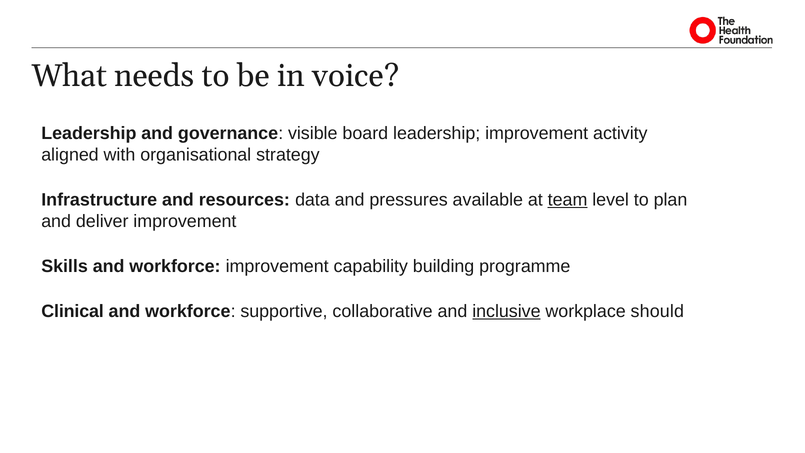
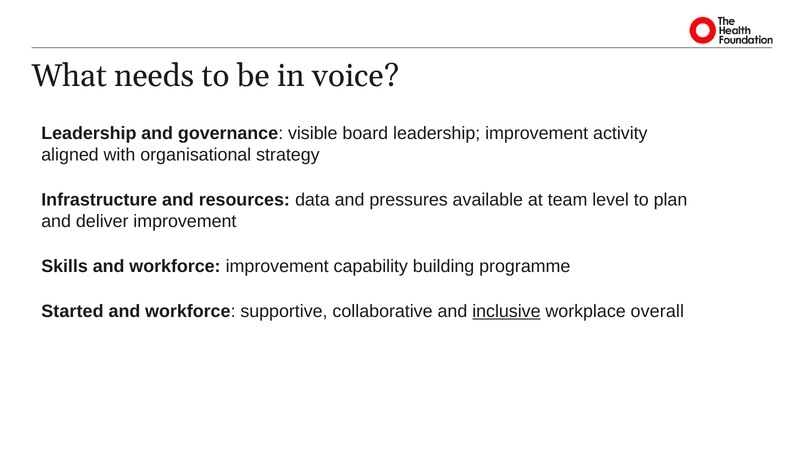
team underline: present -> none (568, 200)
Clinical: Clinical -> Started (72, 311)
should: should -> overall (657, 311)
